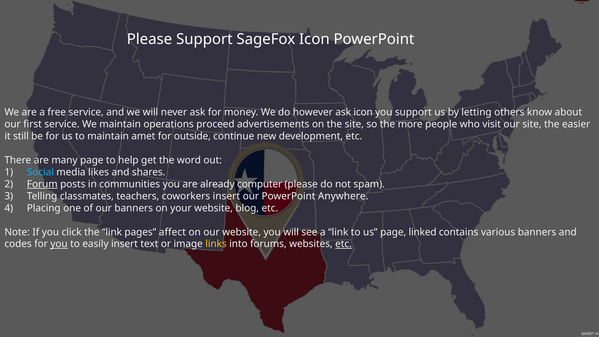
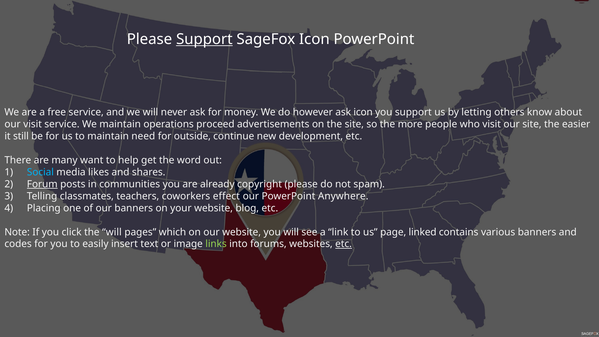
Support underline: none -> present (204, 39)
our first: first -> visit (33, 124)
amet: amet -> need (143, 136)
many page: page -> want (92, 160)
computer: computer -> copyright (260, 184)
coworkers insert: insert -> effect (226, 196)
the link: link -> will (112, 232)
affect: affect -> which (172, 232)
you underline: present -> none (59, 244)
links colour: yellow -> light green (216, 244)
